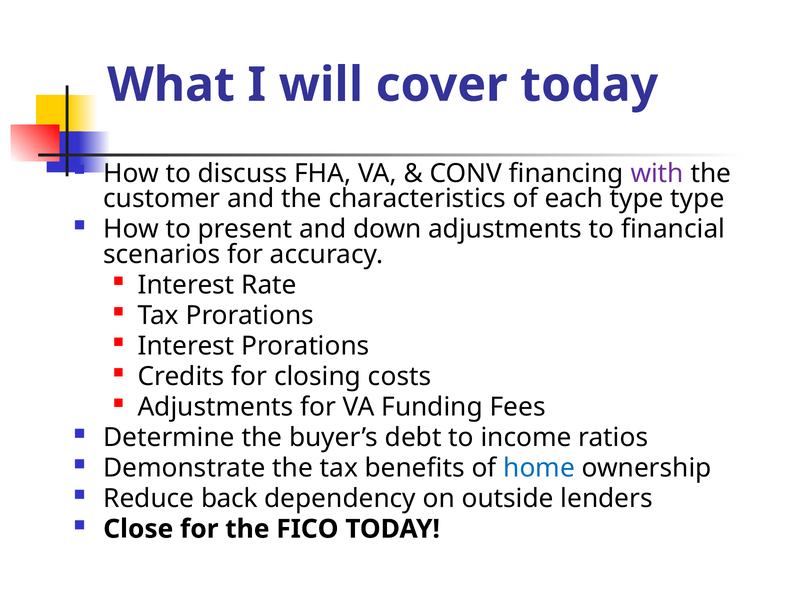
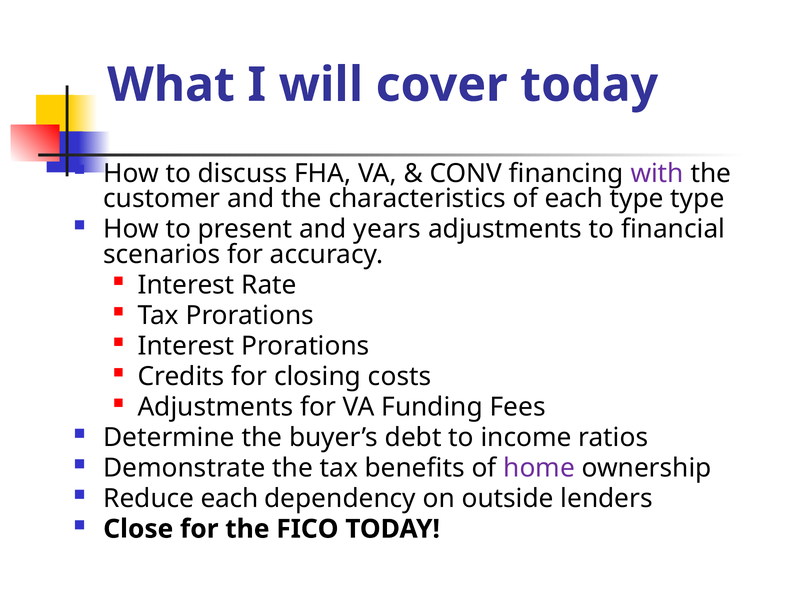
down: down -> years (387, 229)
home colour: blue -> purple (539, 468)
Reduce back: back -> each (229, 498)
